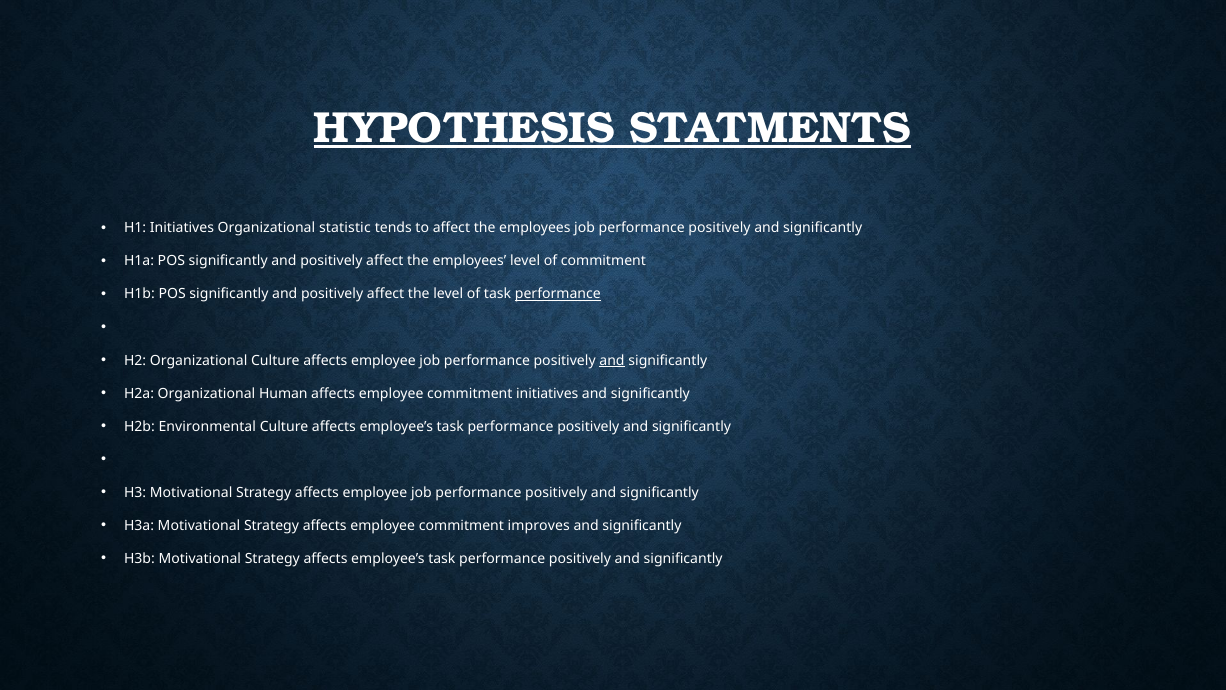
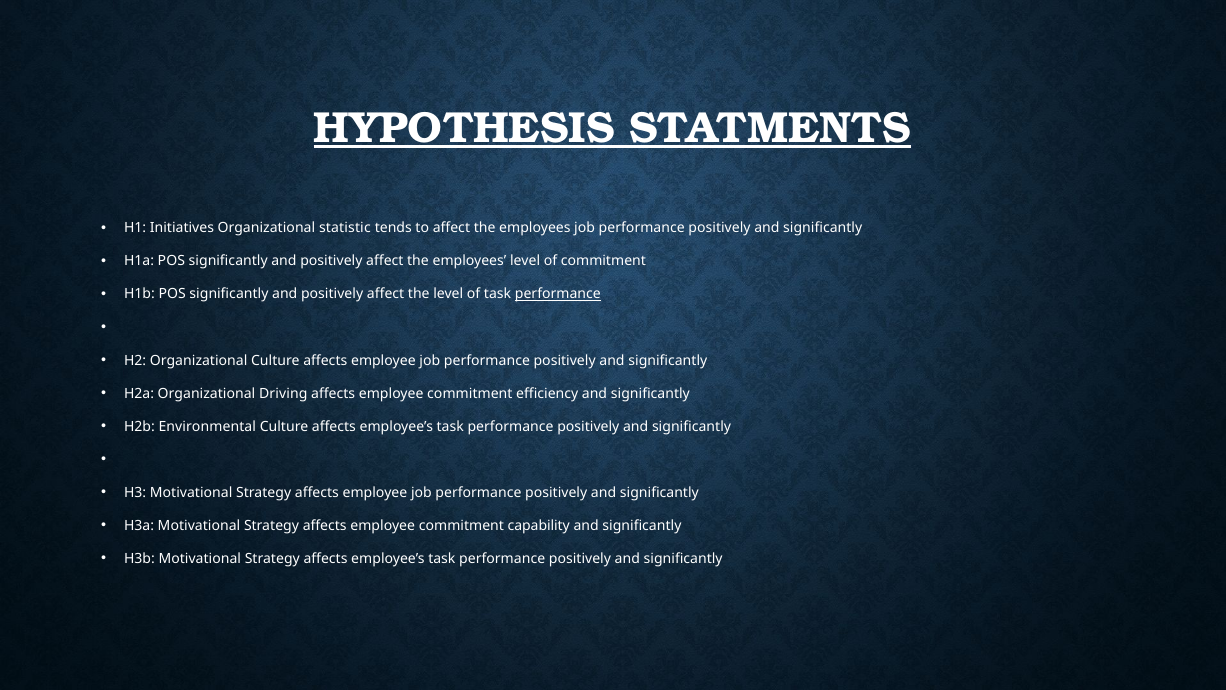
and underline: present -> none (612, 360)
Human: Human -> Driving (283, 393)
commitment initiatives: initiatives -> efficiency (547, 393)
improves: improves -> capability (539, 525)
